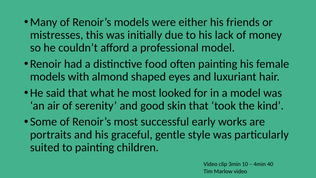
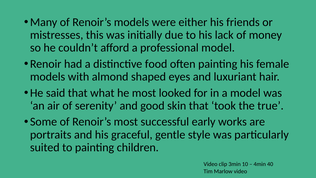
kind: kind -> true (270, 106)
